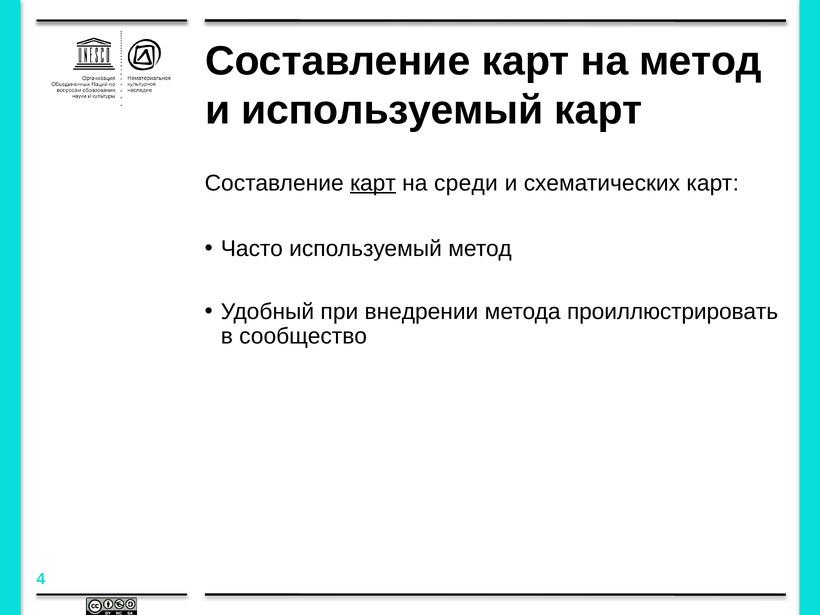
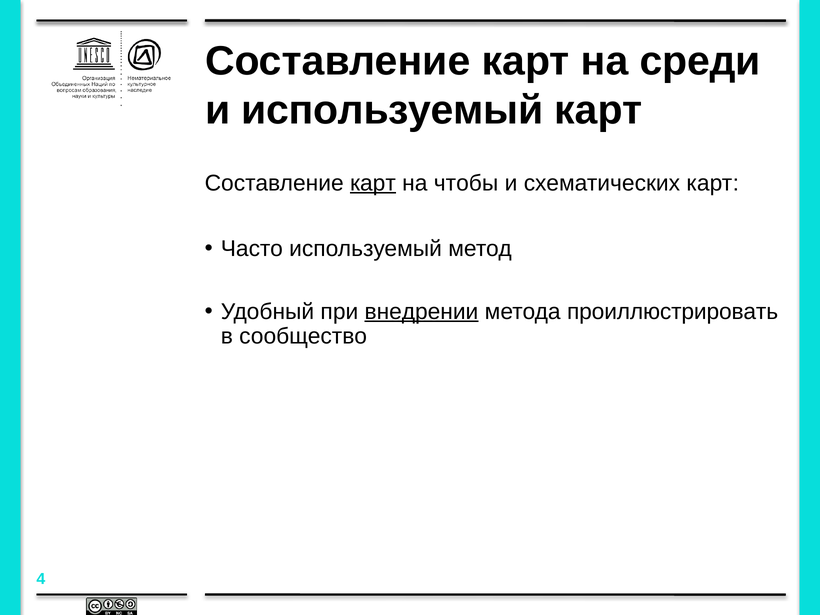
на метод: метод -> среди (700, 61)
среди: среди -> чтобы (466, 183)
внедрении underline: none -> present (421, 312)
